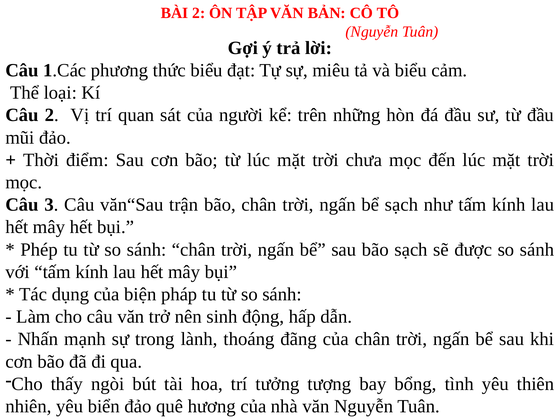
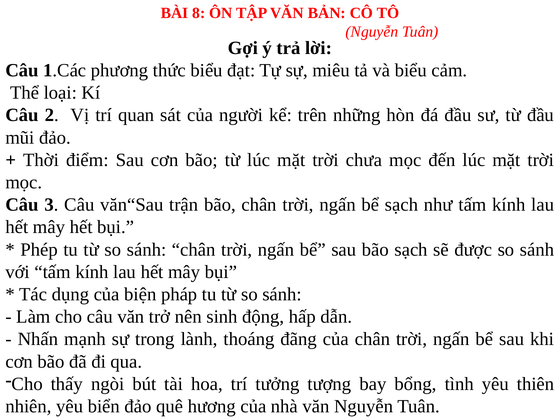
BÀI 2: 2 -> 8 (199, 13)
